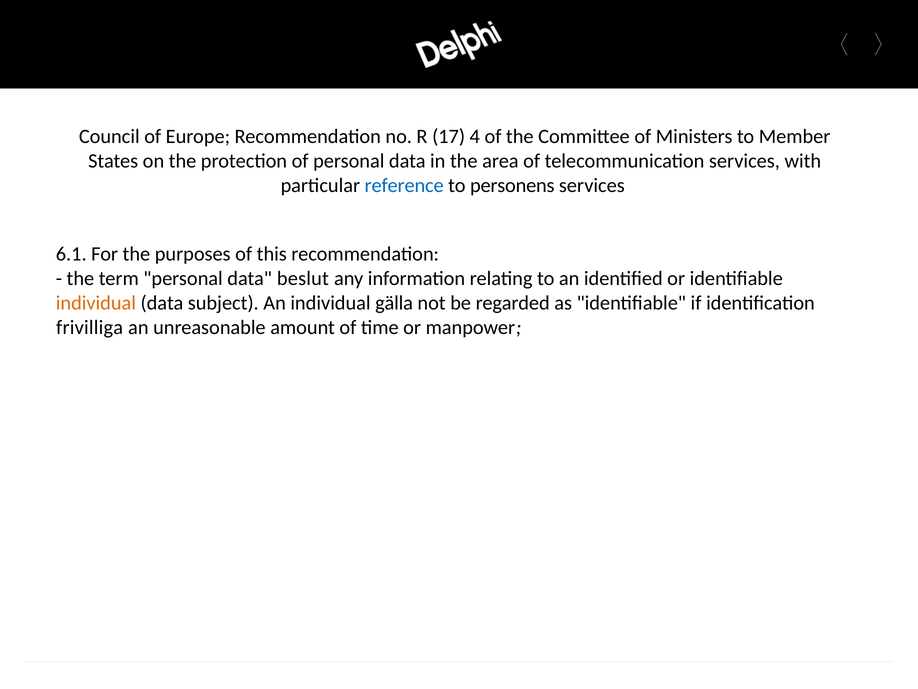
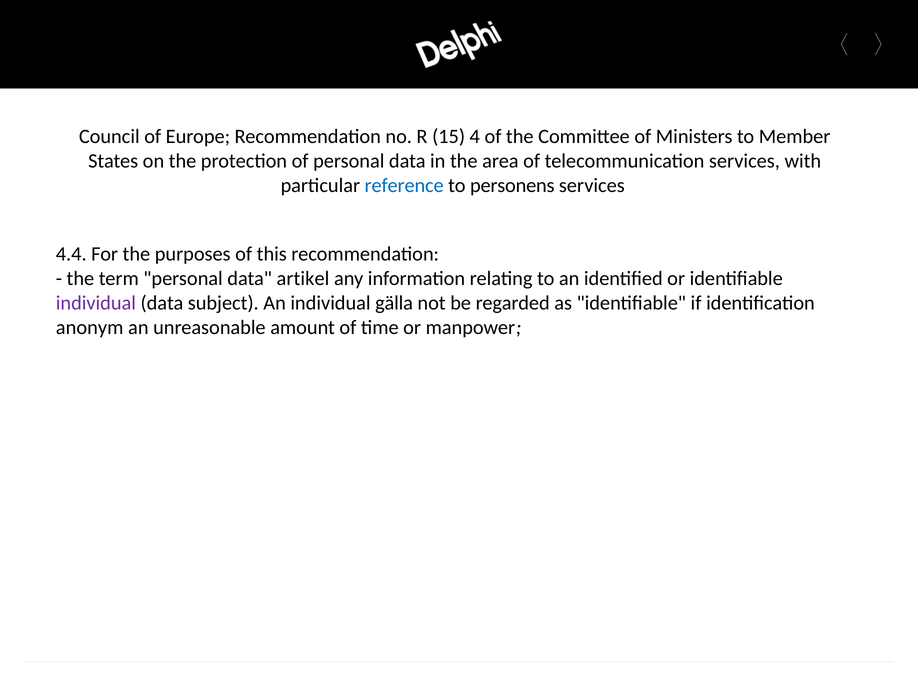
17: 17 -> 15 (449, 136)
6.1: 6.1 -> 4.4 (71, 254)
beslut: beslut -> artikel (303, 278)
individual colour: orange -> purple (96, 303)
frivilliga: frivilliga -> anonym (90, 327)
